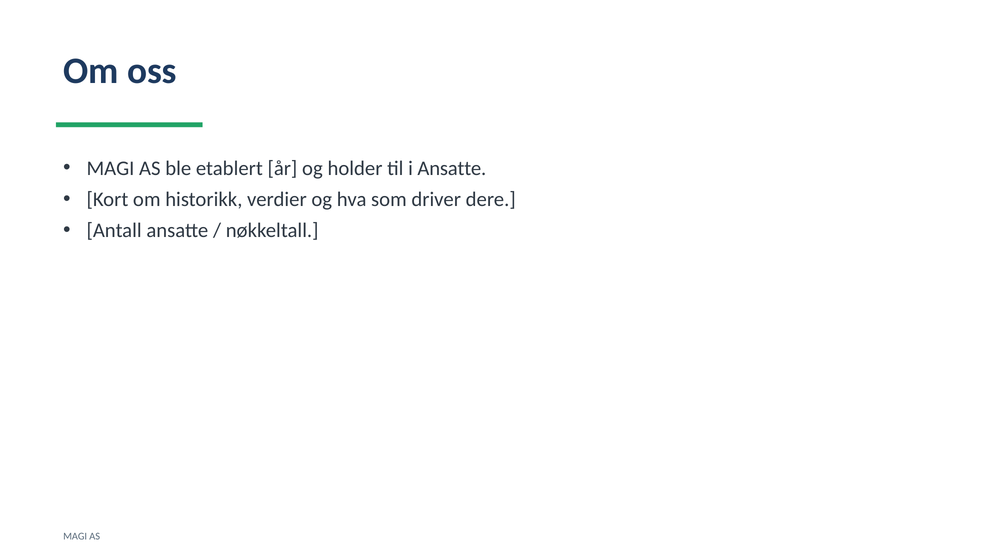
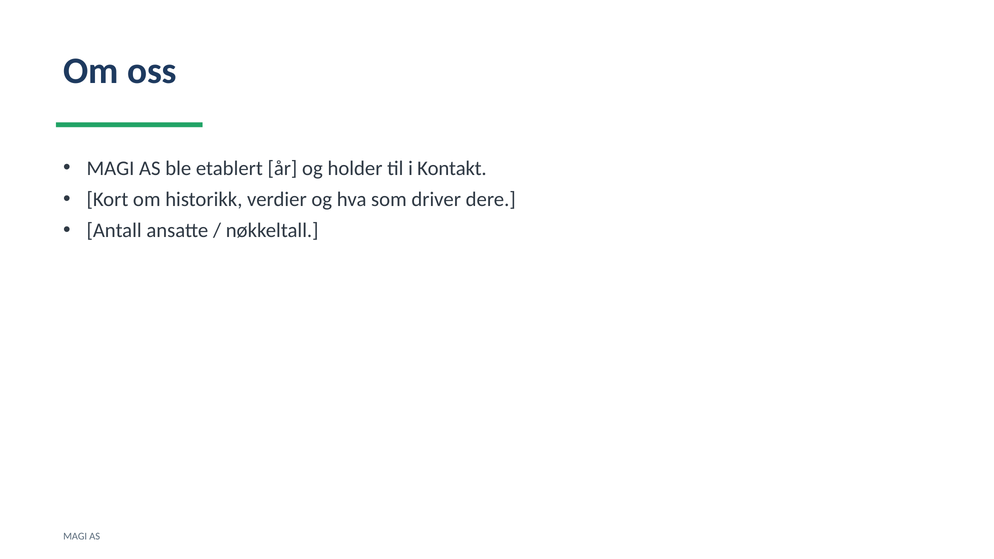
i Ansatte: Ansatte -> Kontakt (452, 168)
